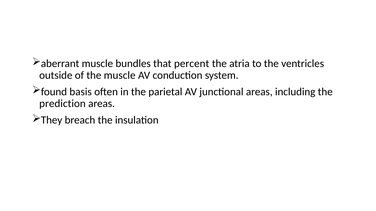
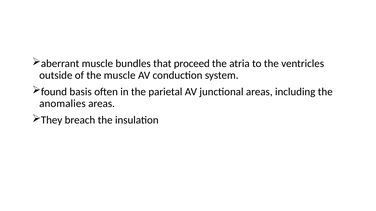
percent: percent -> proceed (192, 64)
prediction: prediction -> anomalies (62, 104)
